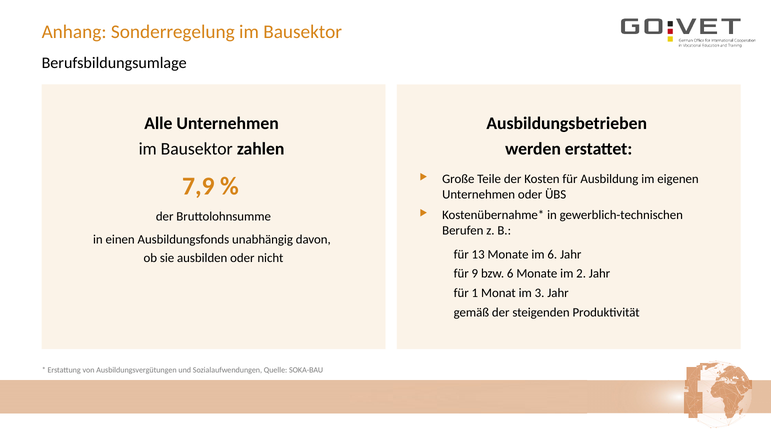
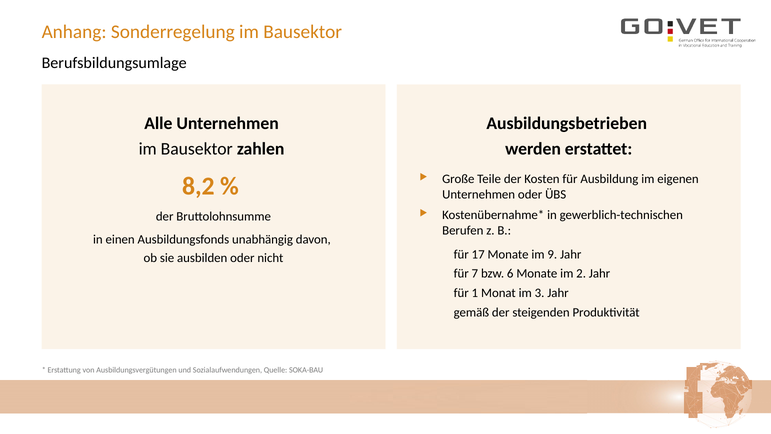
7,9: 7,9 -> 8,2 (198, 186)
13: 13 -> 17 (478, 254)
im 6: 6 -> 9 (552, 254)
9: 9 -> 7 (475, 274)
